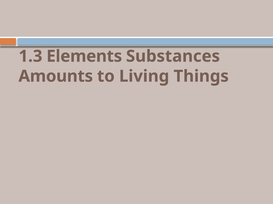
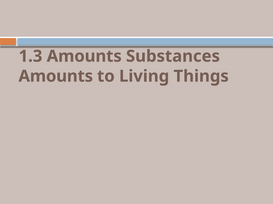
1.3 Elements: Elements -> Amounts (84, 56)
